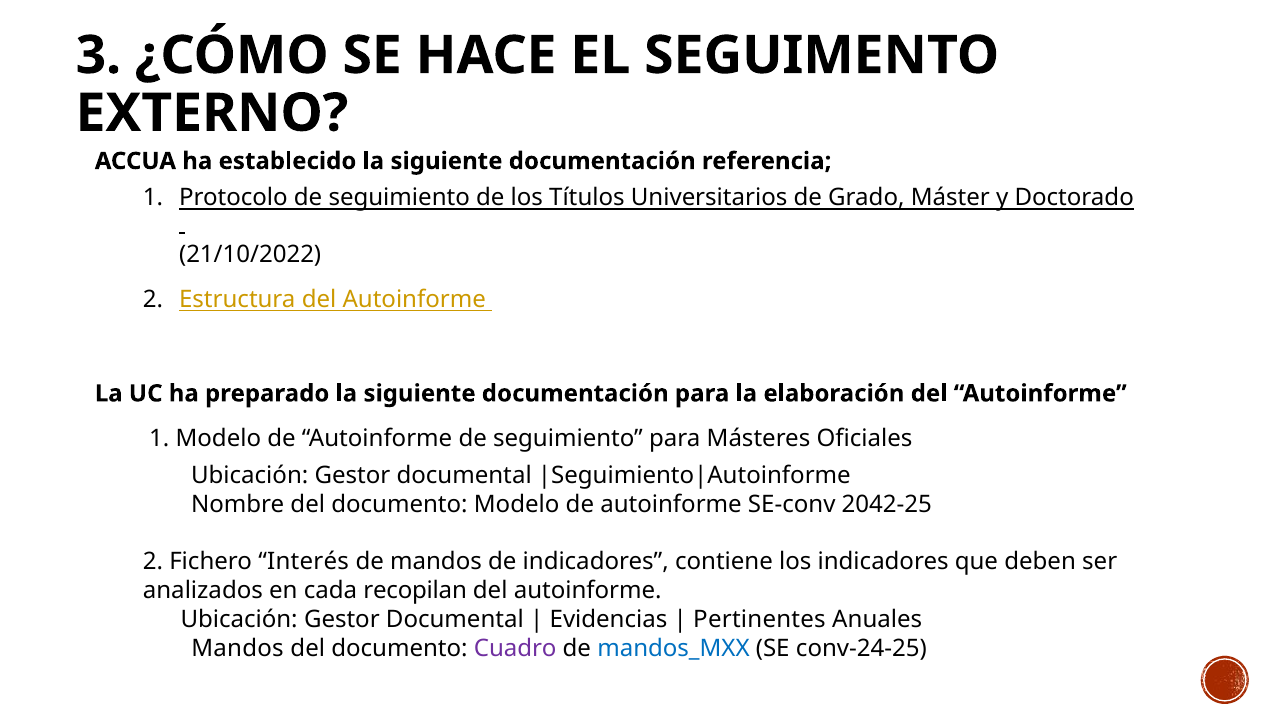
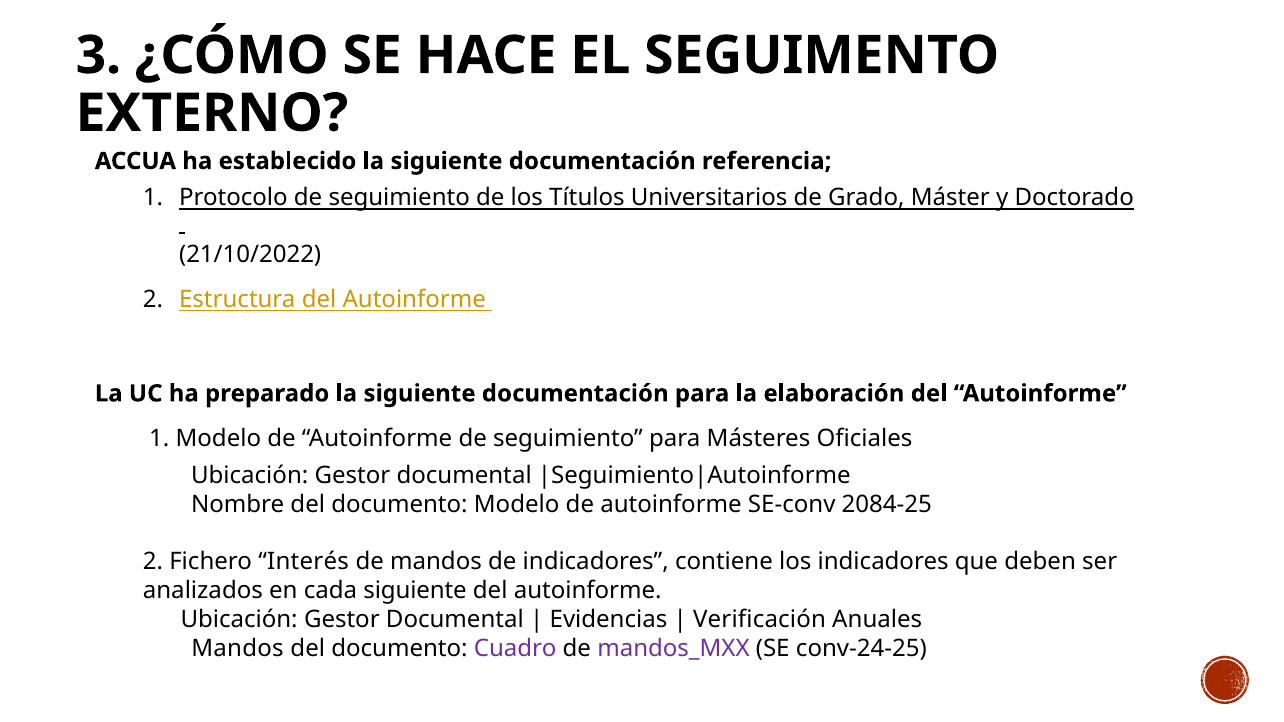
2042-25: 2042-25 -> 2084-25 (887, 504)
cada recopilan: recopilan -> siguiente (415, 591)
Pertinentes: Pertinentes -> Verificación (760, 620)
mandos_MXX colour: blue -> purple (673, 649)
